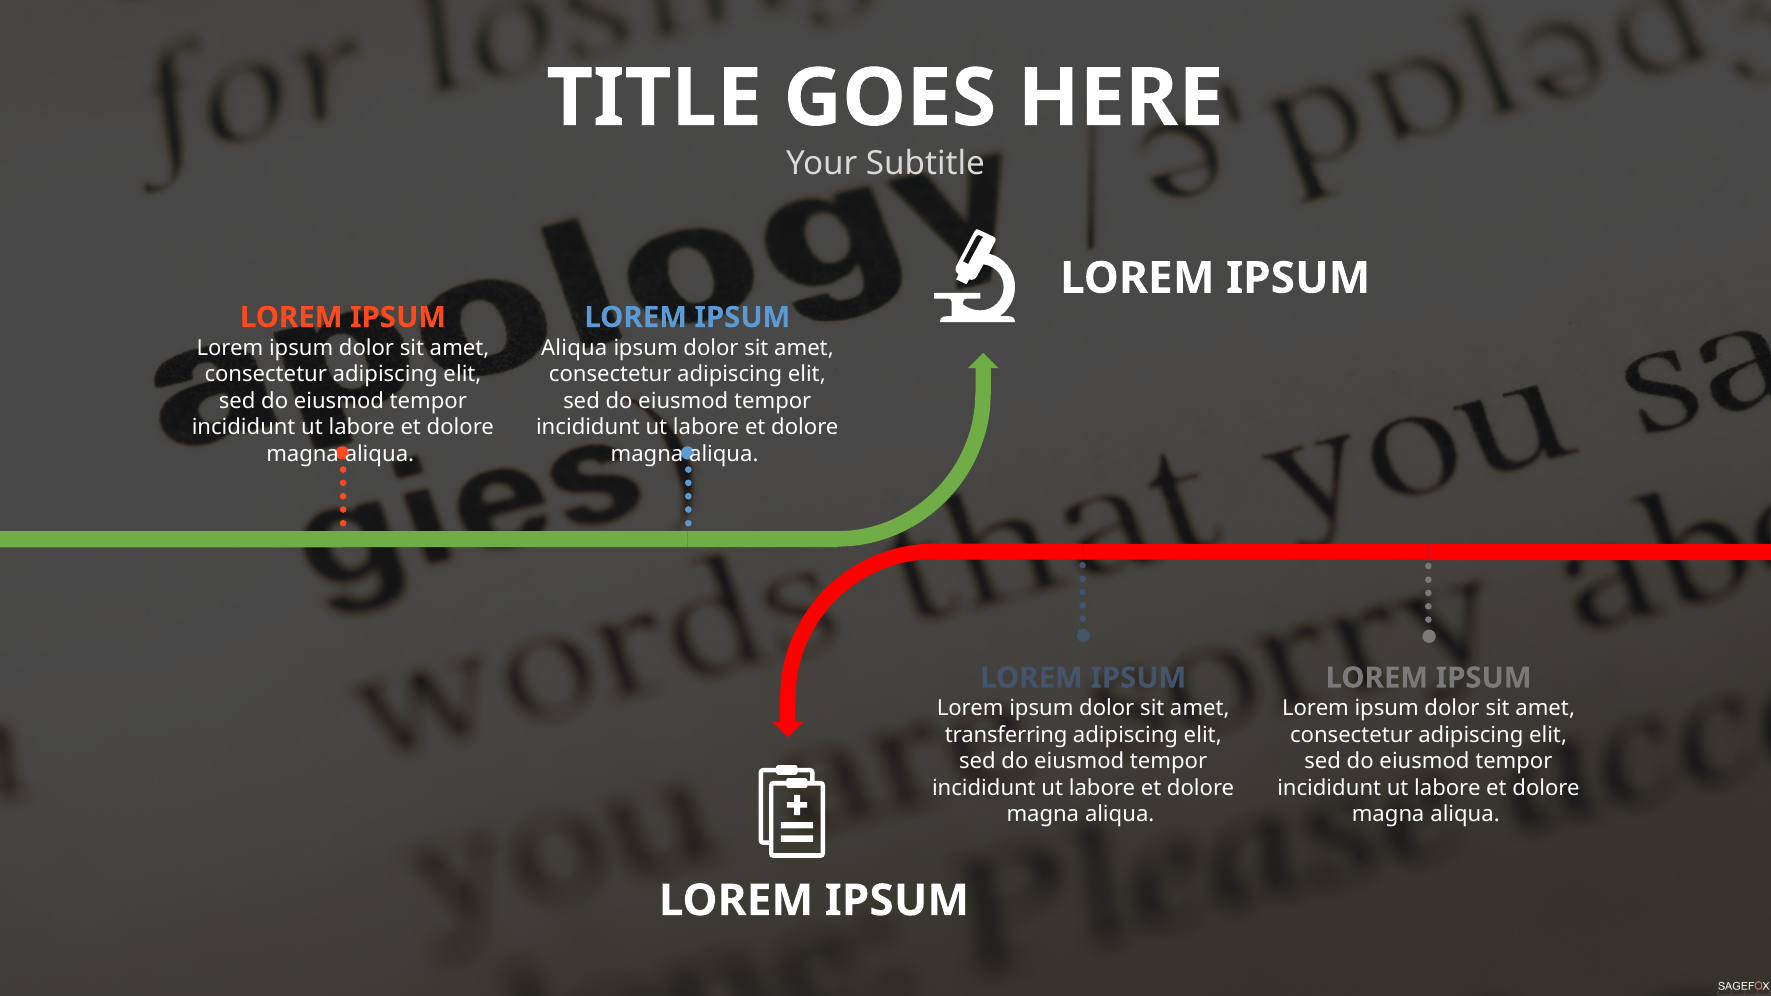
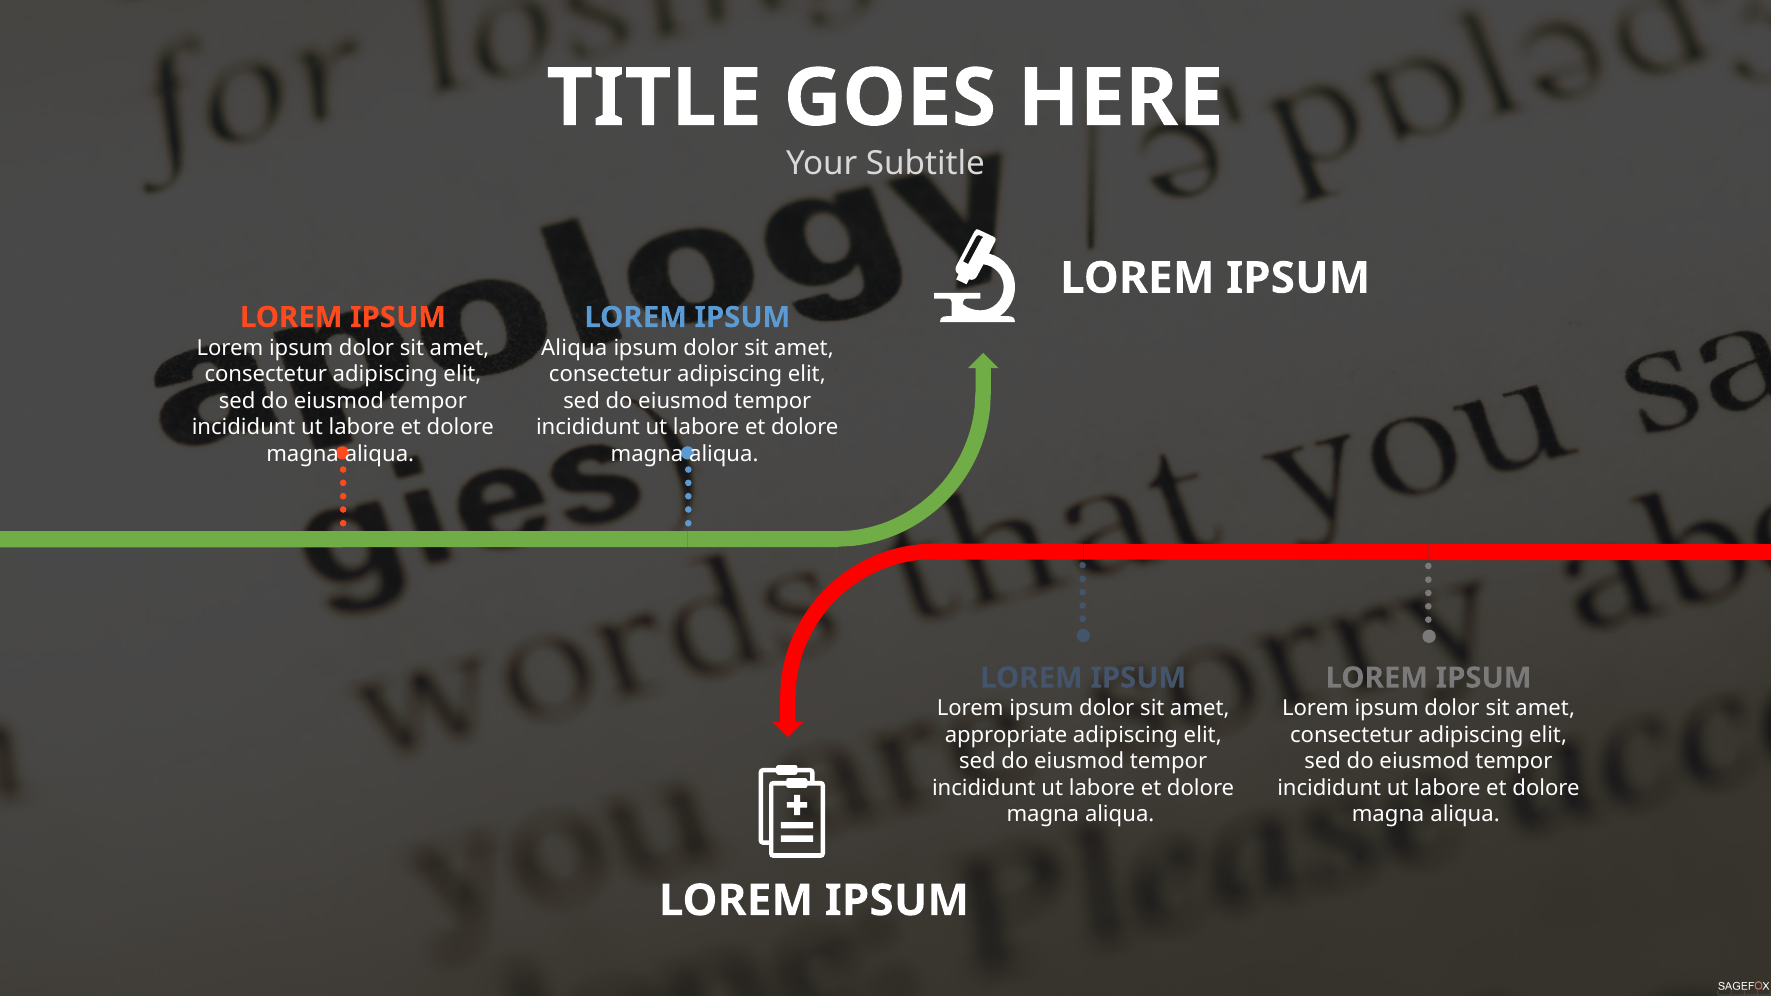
transferring: transferring -> appropriate (1006, 735)
